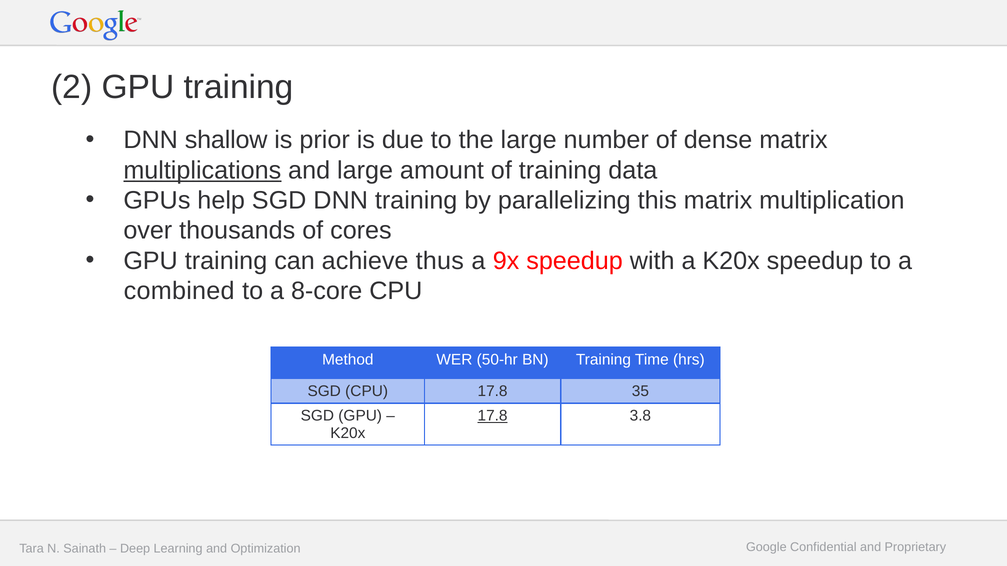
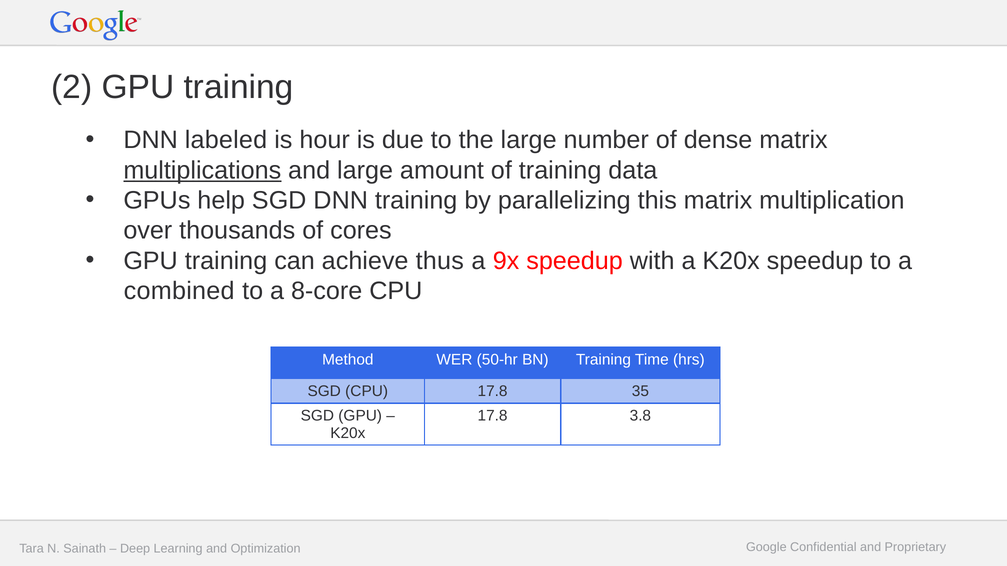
shallow: shallow -> labeled (226, 140)
prior: prior -> hour (325, 140)
17.8 underline: present -> none (493, 416)
